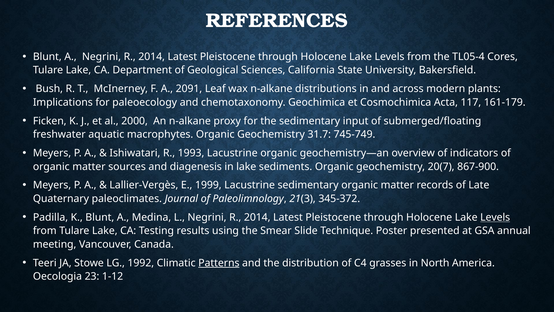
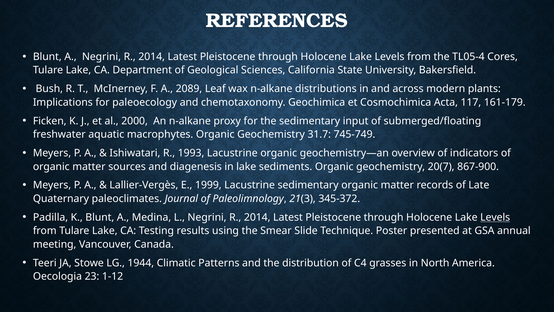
2091: 2091 -> 2089 (189, 89)
1992: 1992 -> 1944 (141, 263)
Patterns underline: present -> none (219, 263)
